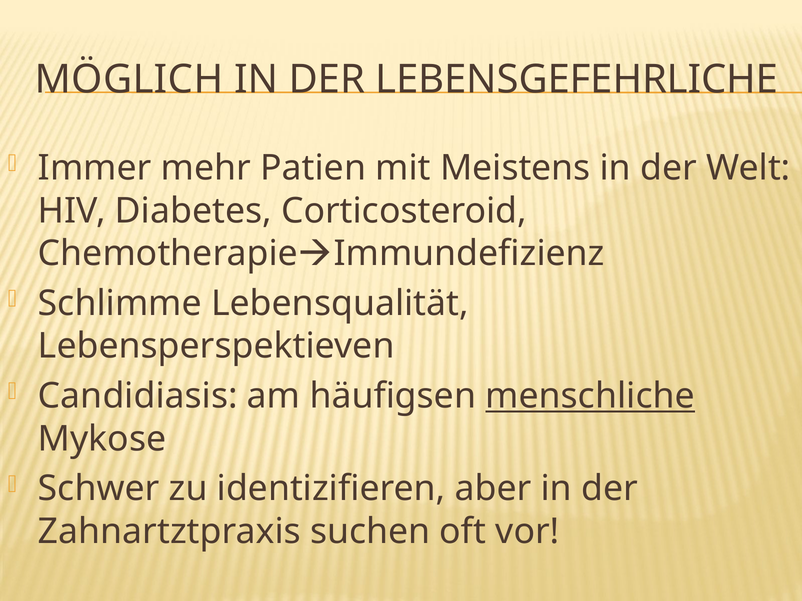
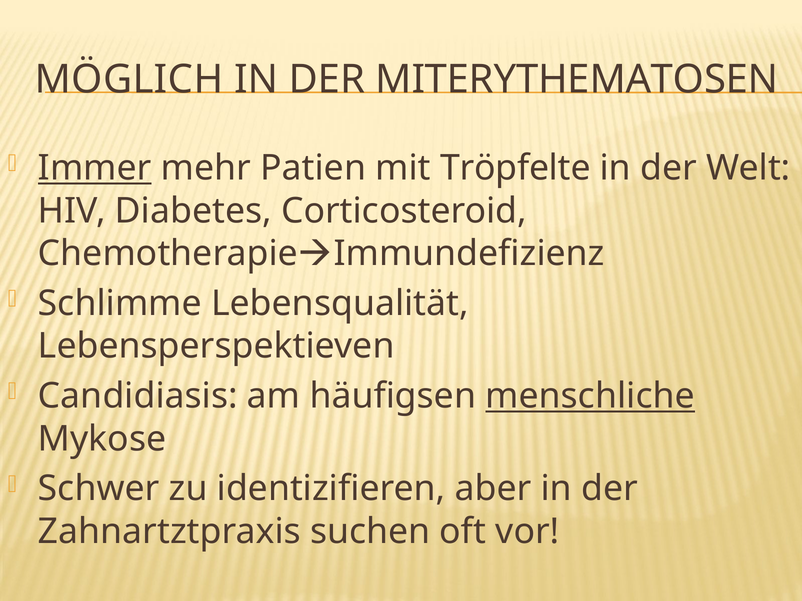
LEBENSGEFEHRLICHE: LEBENSGEFEHRLICHE -> MITERYTHEMATOSEN (577, 80)
Immer underline: none -> present (95, 168)
Meistens: Meistens -> Tröpfelte (515, 168)
